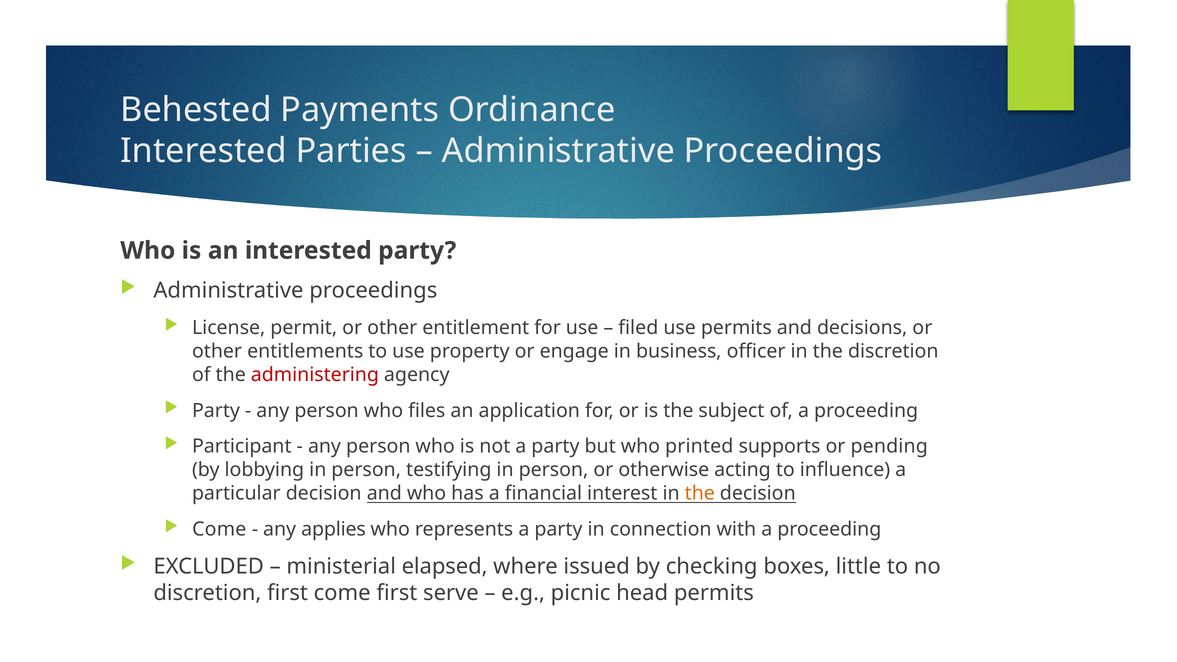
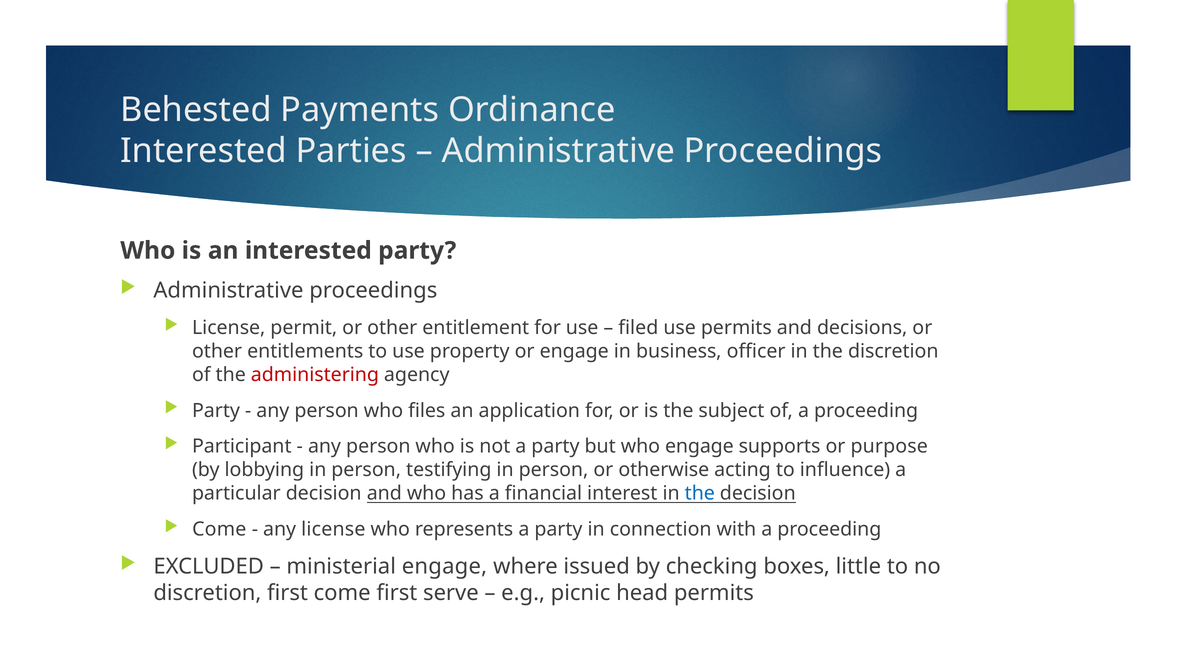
who printed: printed -> engage (699, 446)
pending: pending -> purpose (889, 446)
the colour: orange -> blue (700, 493)
any applies: applies -> license (333, 529)
ministerial elapsed: elapsed -> engage (444, 567)
